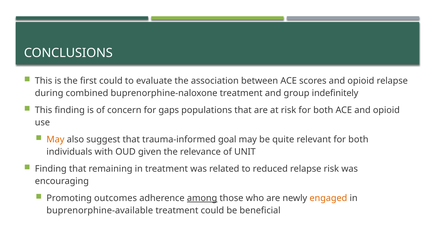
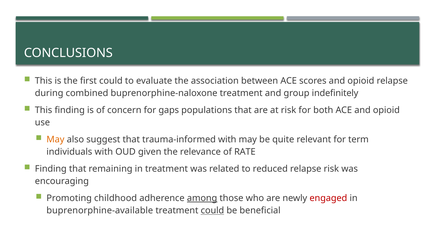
trauma-informed goal: goal -> with (227, 139)
relevant for both: both -> term (358, 139)
UNIT: UNIT -> RATE (245, 152)
outcomes: outcomes -> childhood (116, 198)
engaged colour: orange -> red (328, 198)
could underline: none -> present (212, 210)
